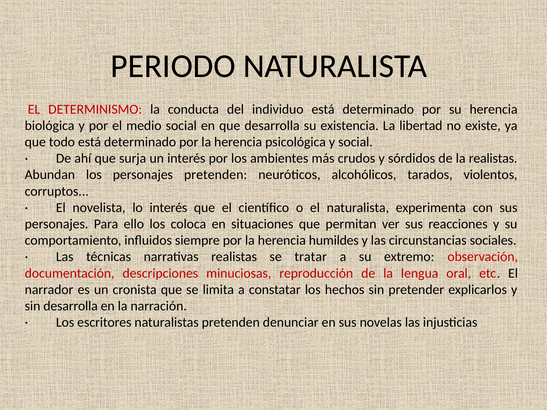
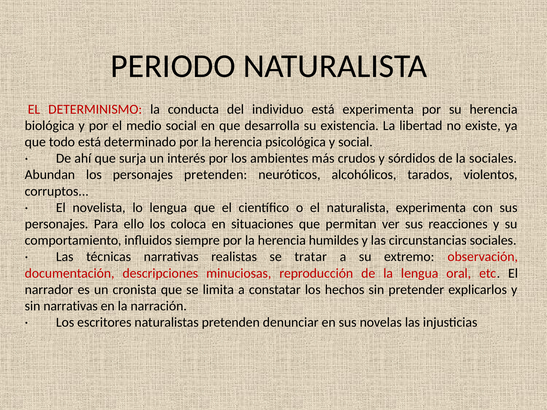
individuo está determinado: determinado -> experimenta (378, 109)
la realistas: realistas -> sociales (493, 158)
lo interés: interés -> lengua (168, 208)
sin desarrolla: desarrolla -> narrativas (71, 306)
